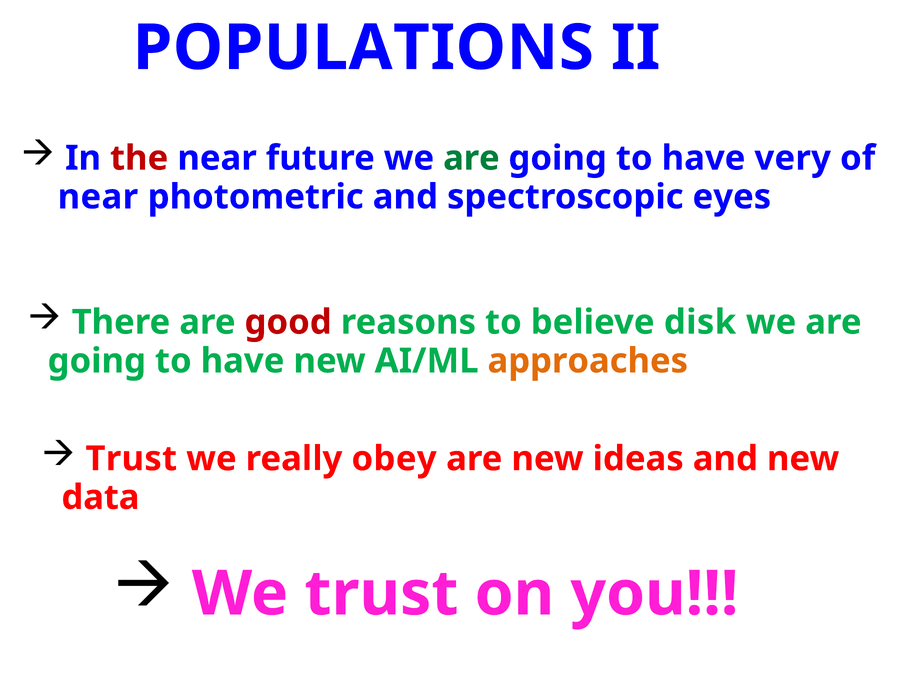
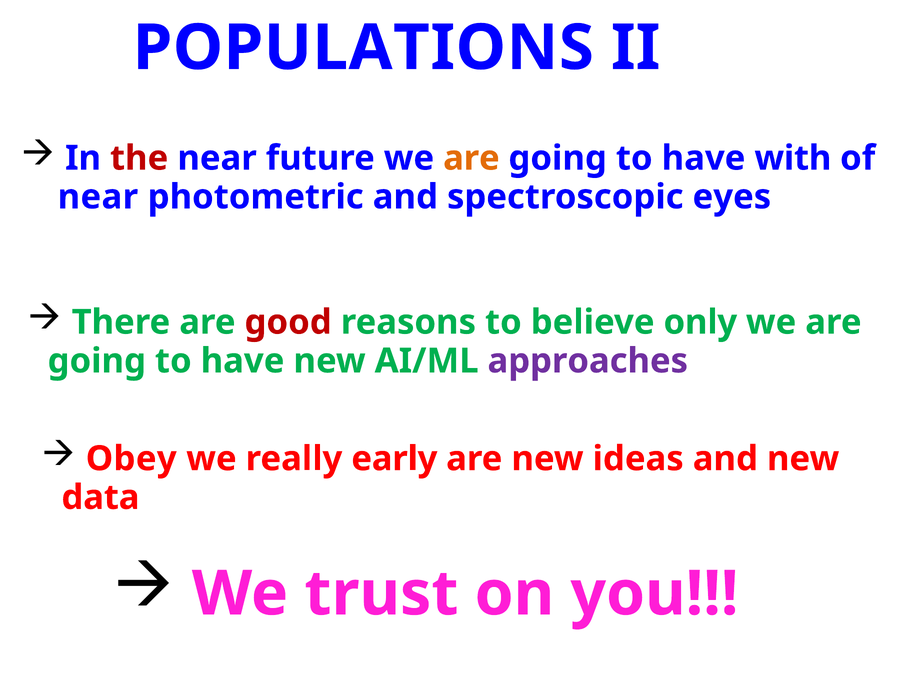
are colour: green -> orange (471, 158)
very: very -> with (793, 158)
disk: disk -> only (700, 322)
approaches colour: orange -> purple (588, 361)
Trust: Trust -> Obey (131, 458)
obey: obey -> early (394, 458)
